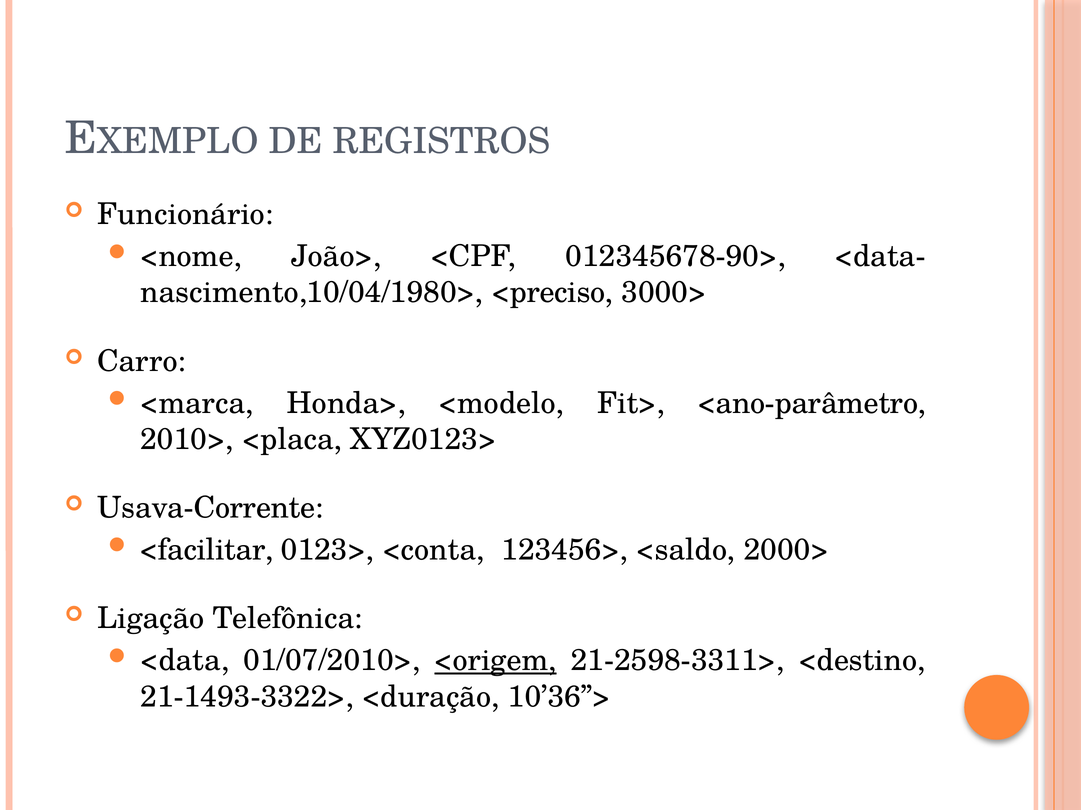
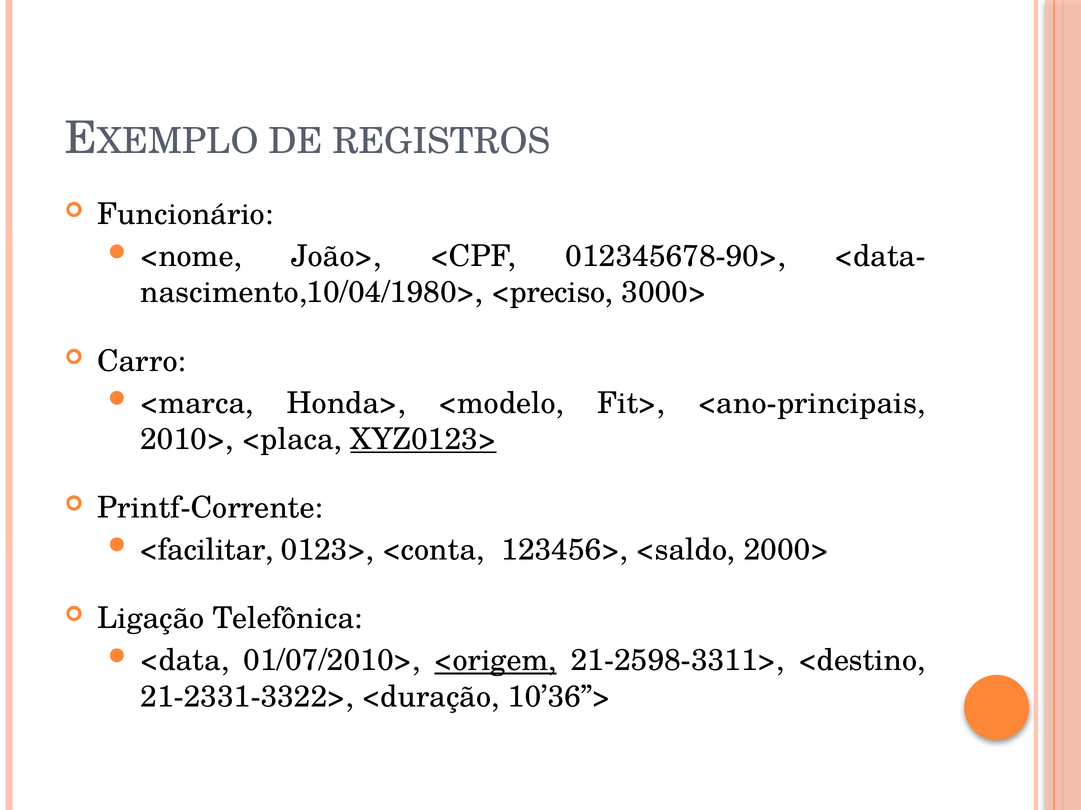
<ano-parâmetro: <ano-parâmetro -> <ano-principais (812, 404)
XYZ0123> underline: none -> present (423, 440)
Usava-Corrente: Usava-Corrente -> Printf-Corrente (210, 508)
21-1493-3322>: 21-1493-3322> -> 21-2331-3322> (247, 697)
